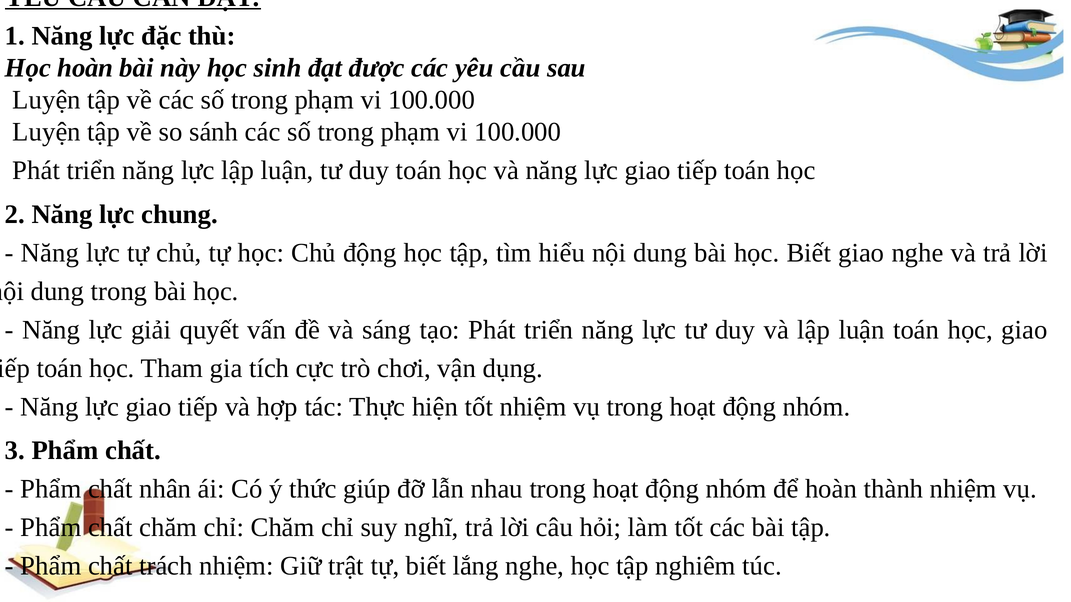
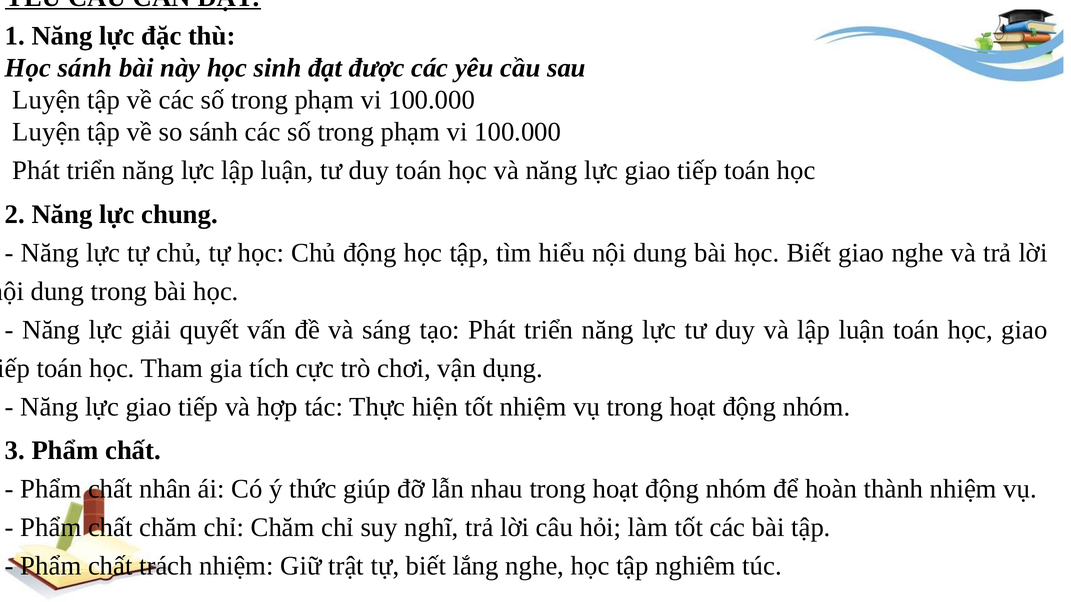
Học hoàn: hoàn -> sánh (85, 68)
